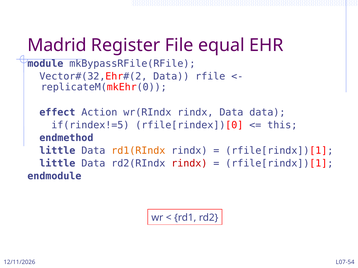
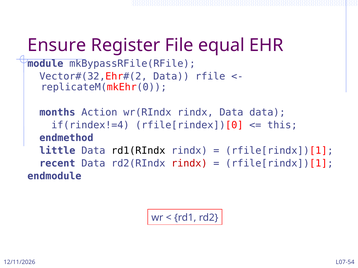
Madrid: Madrid -> Ensure (57, 45)
effect: effect -> months (57, 113)
if(rindex!=5: if(rindex!=5 -> if(rindex!=4 (90, 125)
rd1(RIndx colour: orange -> black (138, 151)
little: little -> recent (57, 164)
